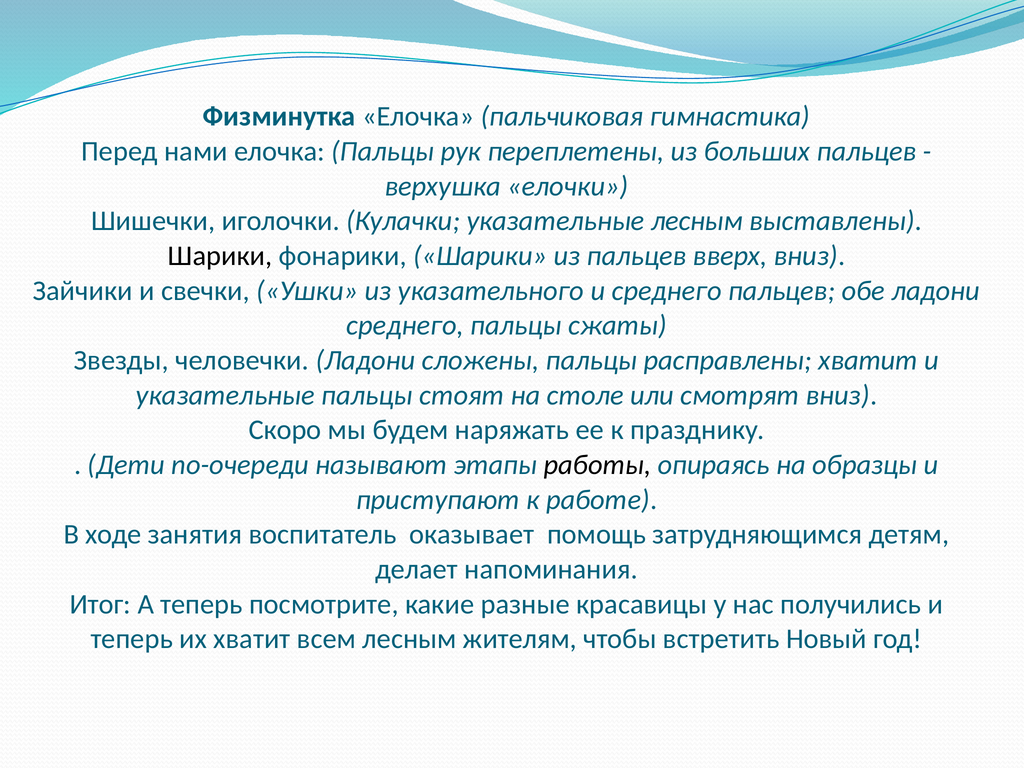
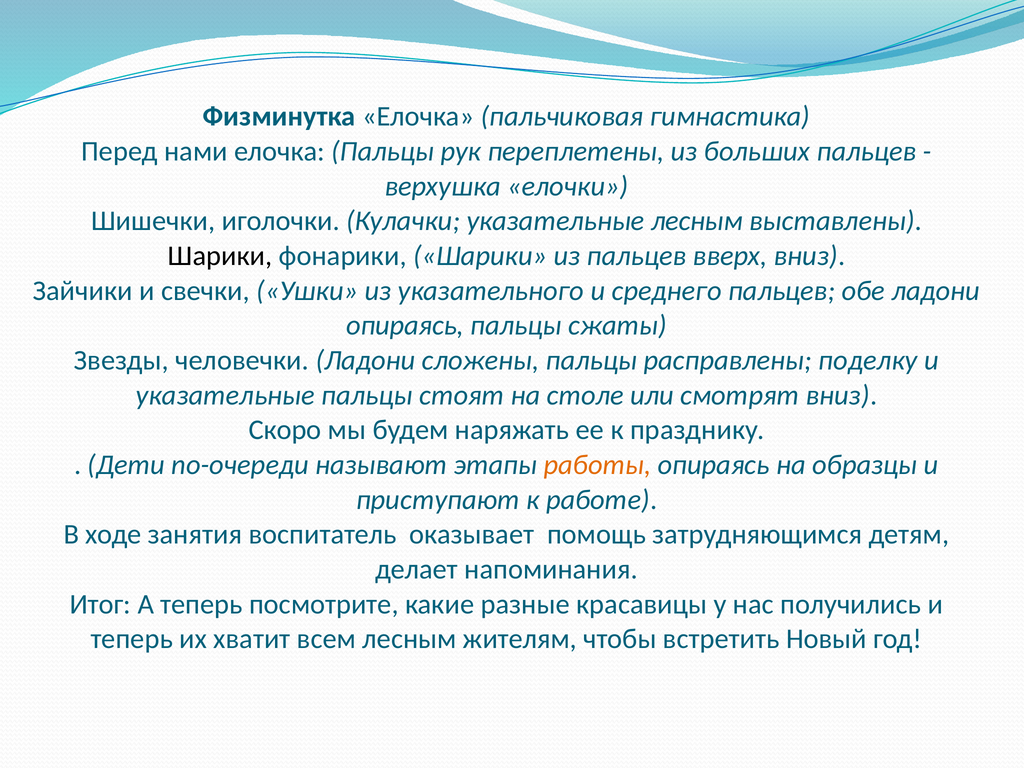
среднего: среднего -> опираясь (405, 326)
расправлены хватит: хватит -> поделку (868, 360)
работы colour: black -> orange (597, 465)
